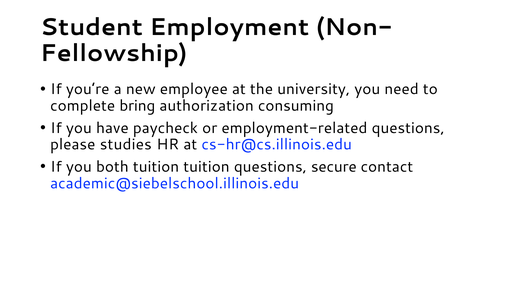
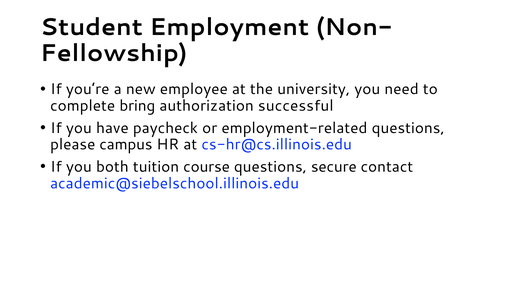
consuming: consuming -> successful (296, 106)
studies: studies -> campus (126, 145)
tuition tuition: tuition -> course (207, 167)
